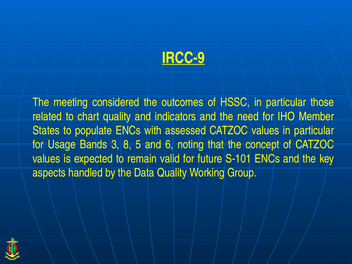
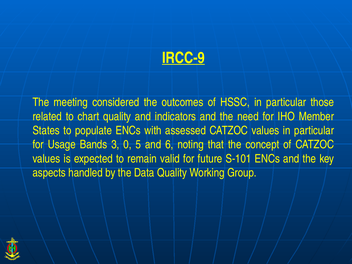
8: 8 -> 0 (127, 145)
